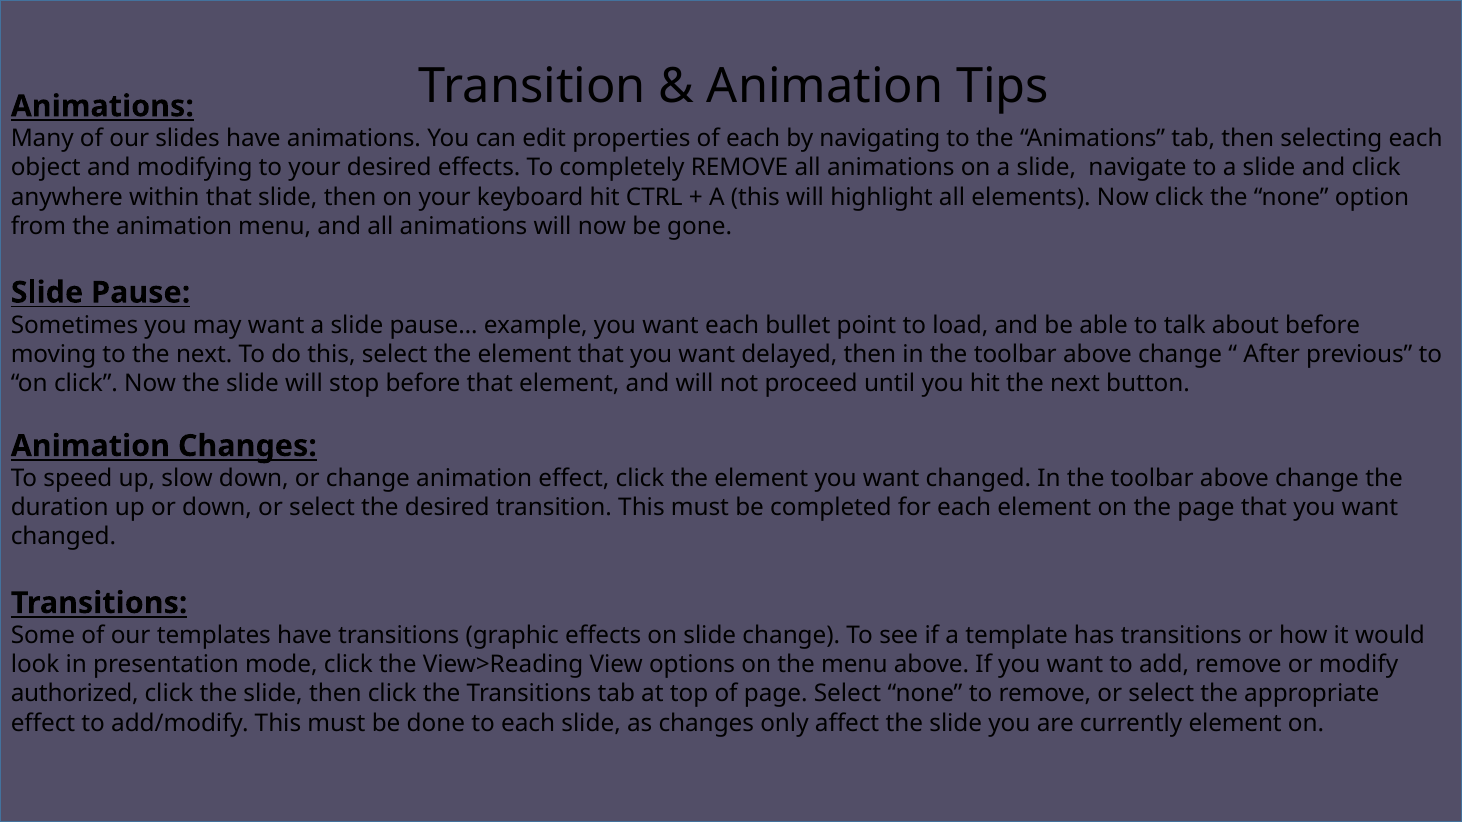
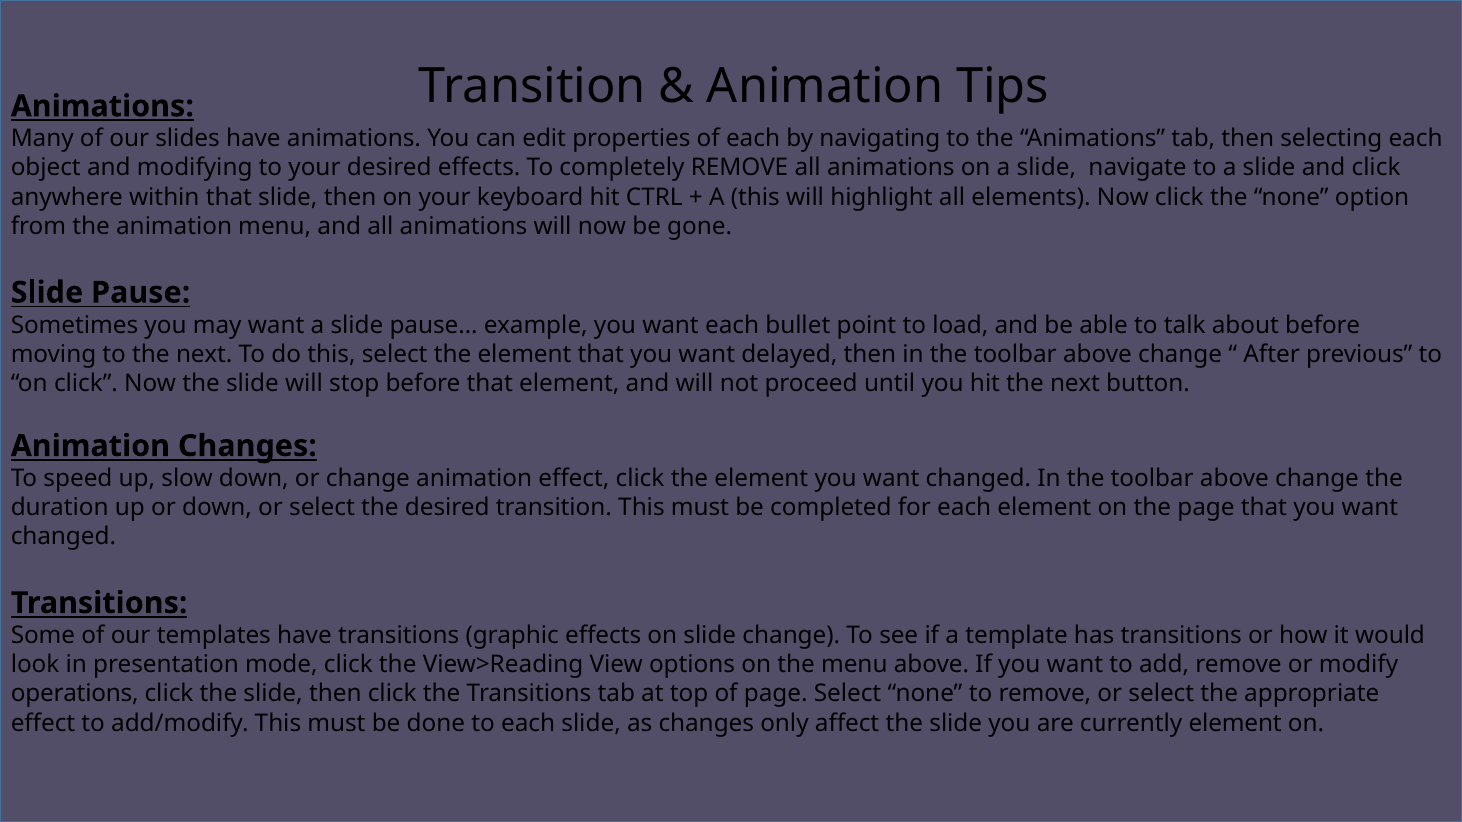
authorized: authorized -> operations (75, 694)
